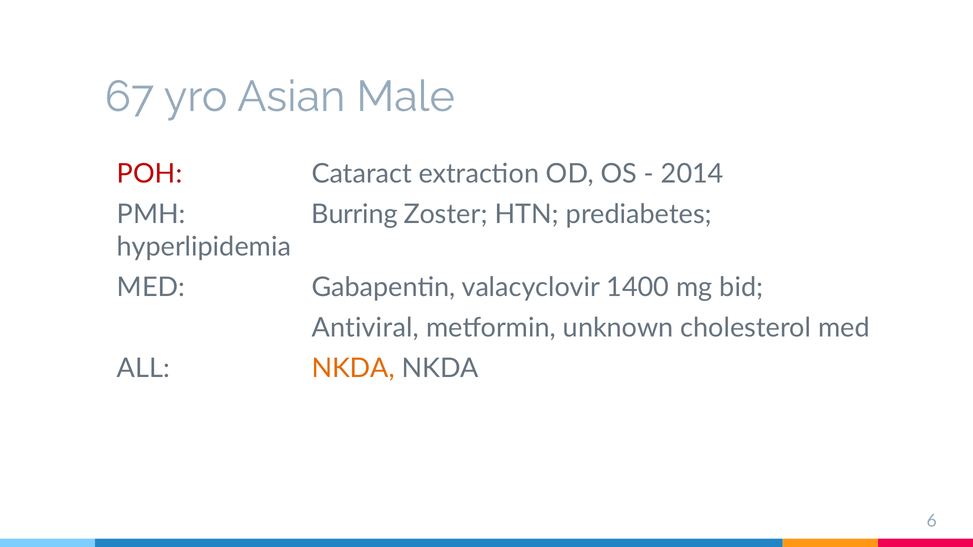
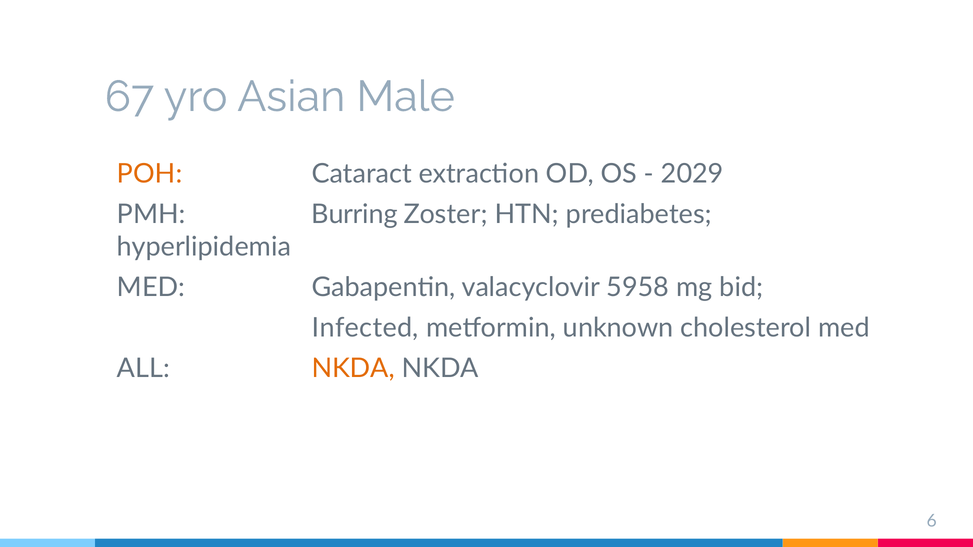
POH colour: red -> orange (150, 174)
2014: 2014 -> 2029 (692, 174)
1400: 1400 -> 5958 (638, 288)
Antiviral: Antiviral -> Infected (365, 328)
